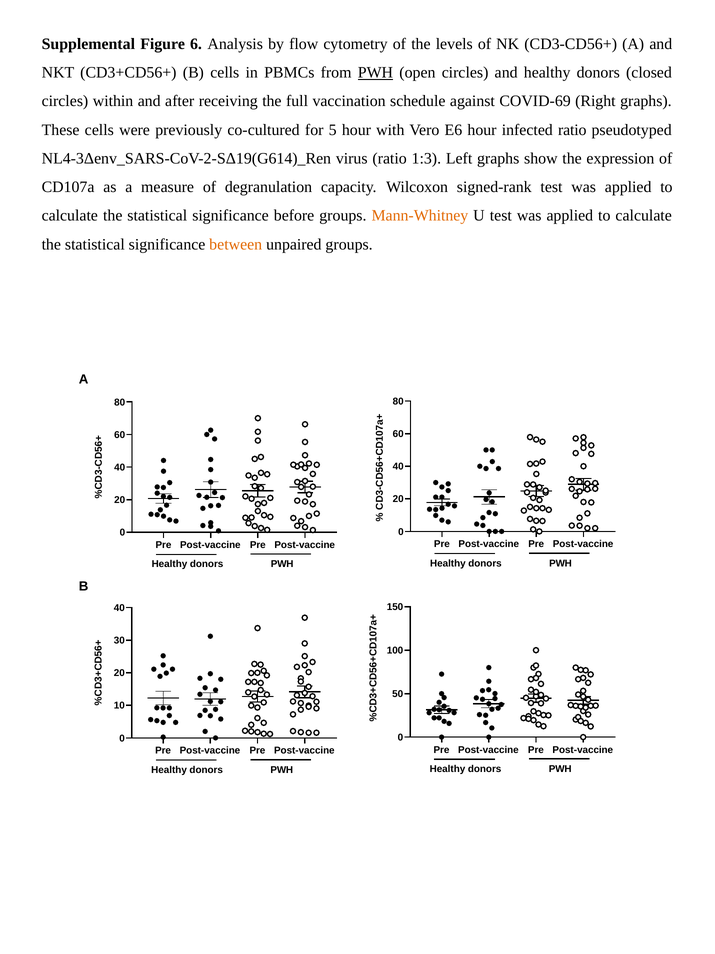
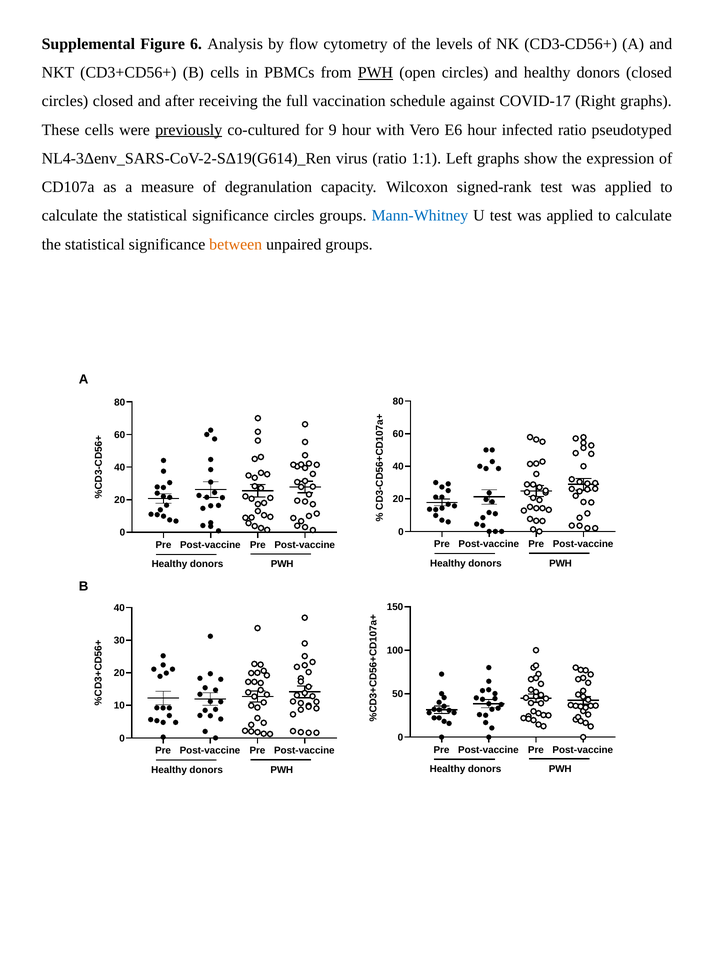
circles within: within -> closed (113, 101)
COVID-69: COVID-69 -> COVID-17 (535, 101)
previously underline: none -> present (189, 130)
for 5: 5 -> 9 (333, 130)
1:3: 1:3 -> 1:1 (426, 158)
significance before: before -> circles (294, 215)
Mann-Whitney colour: orange -> blue (420, 215)
